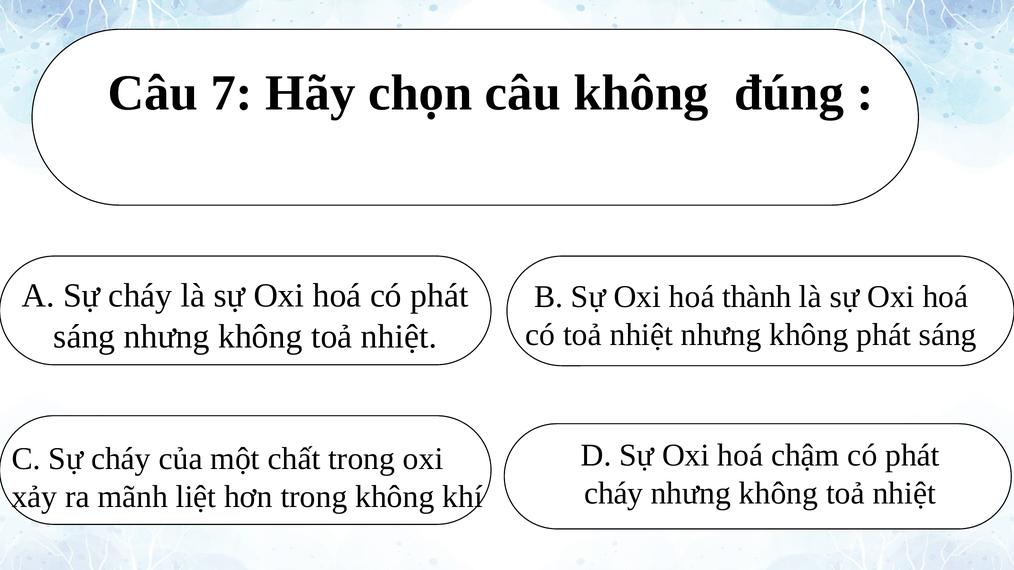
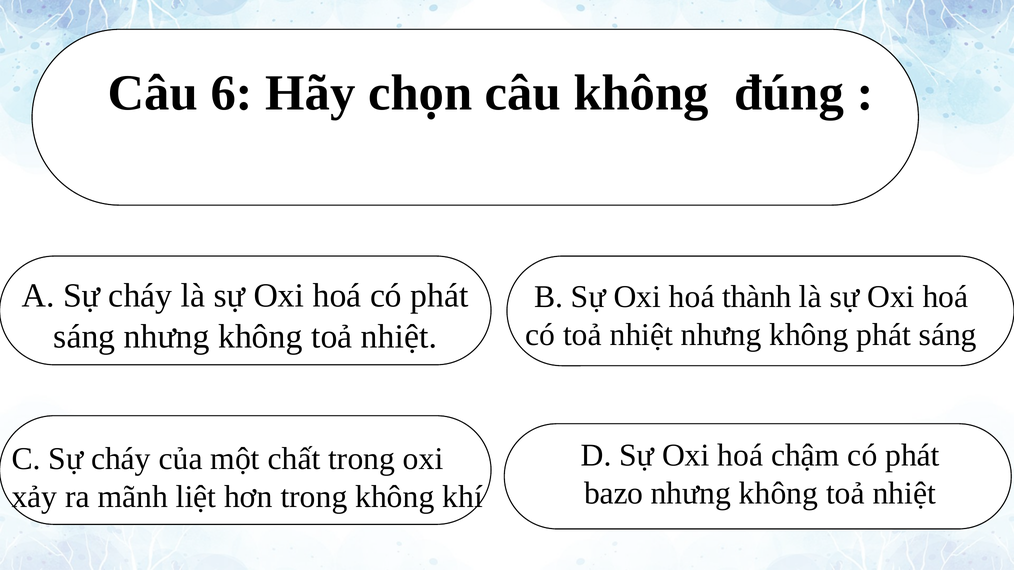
7: 7 -> 6 (232, 93)
cháy: cháy -> bazo (614, 494)
